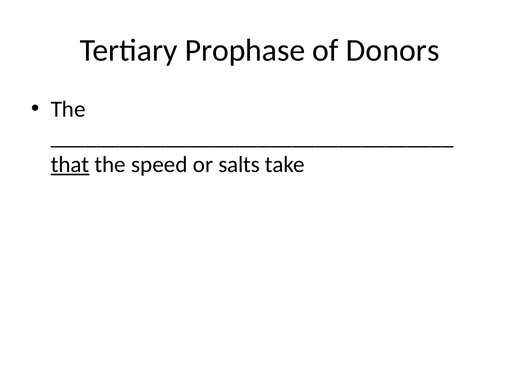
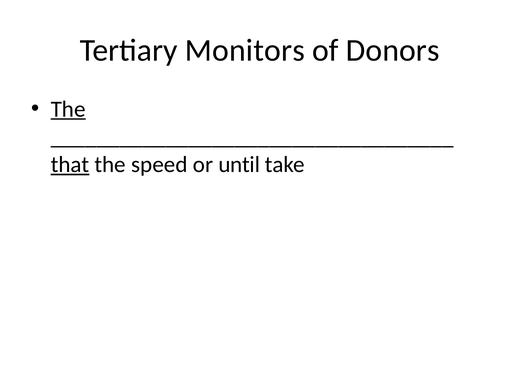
Prophase: Prophase -> Monitors (245, 50)
The underline: none -> present (68, 109)
salts: salts -> until (239, 165)
